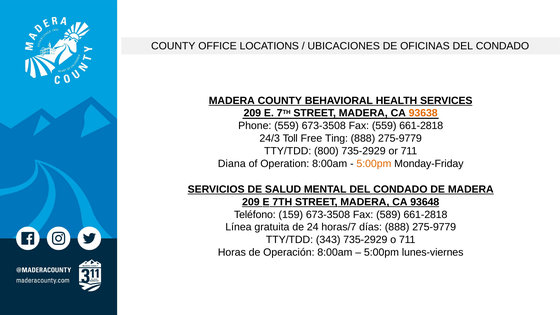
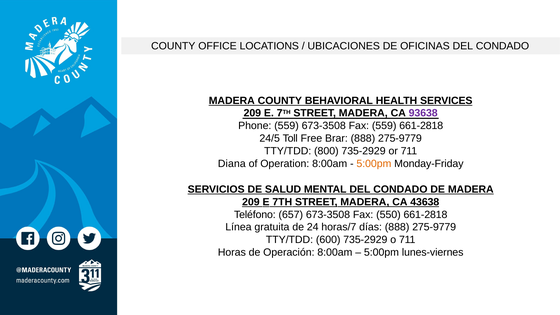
93638 colour: orange -> purple (423, 113)
24/3: 24/3 -> 24/5 (270, 138)
Ting: Ting -> Brar (336, 138)
93648: 93648 -> 43638 (425, 202)
159: 159 -> 657 (291, 215)
589: 589 -> 550 (388, 215)
343: 343 -> 600 (328, 240)
